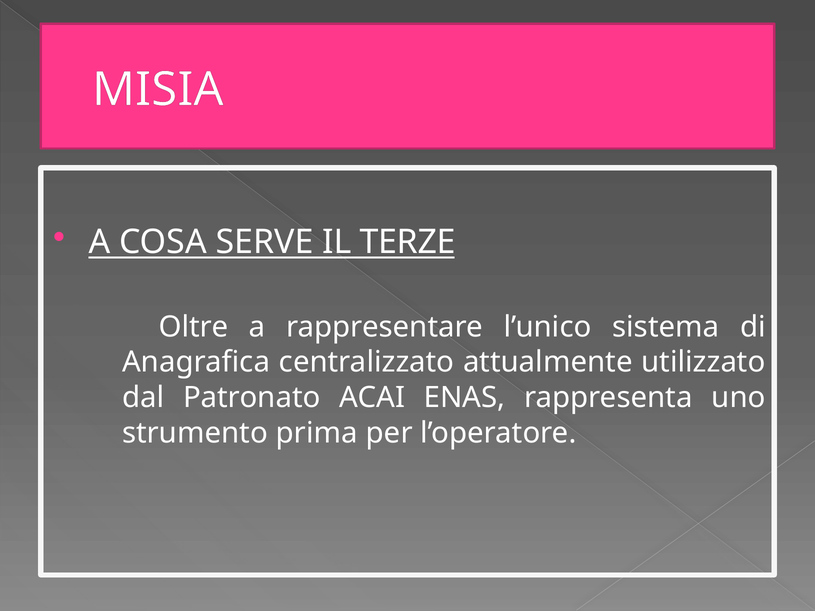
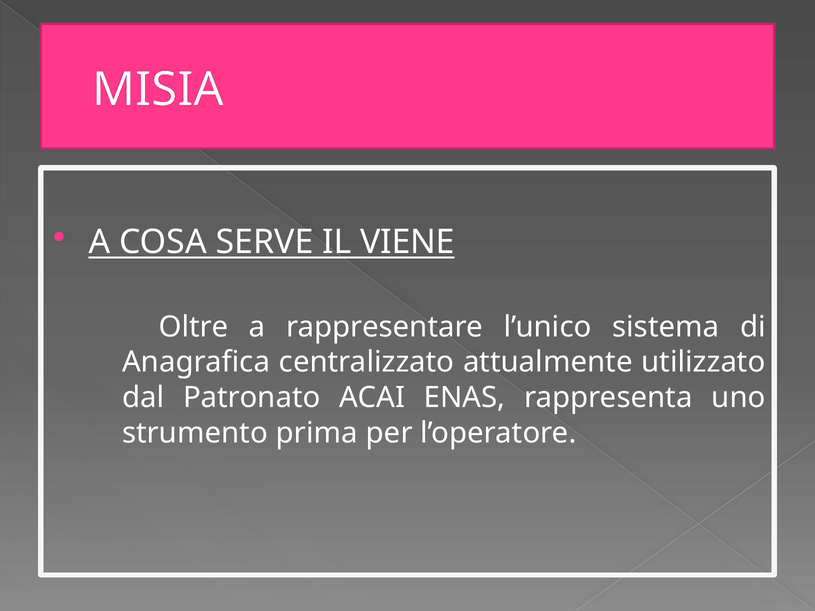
TERZE: TERZE -> VIENE (408, 242)
